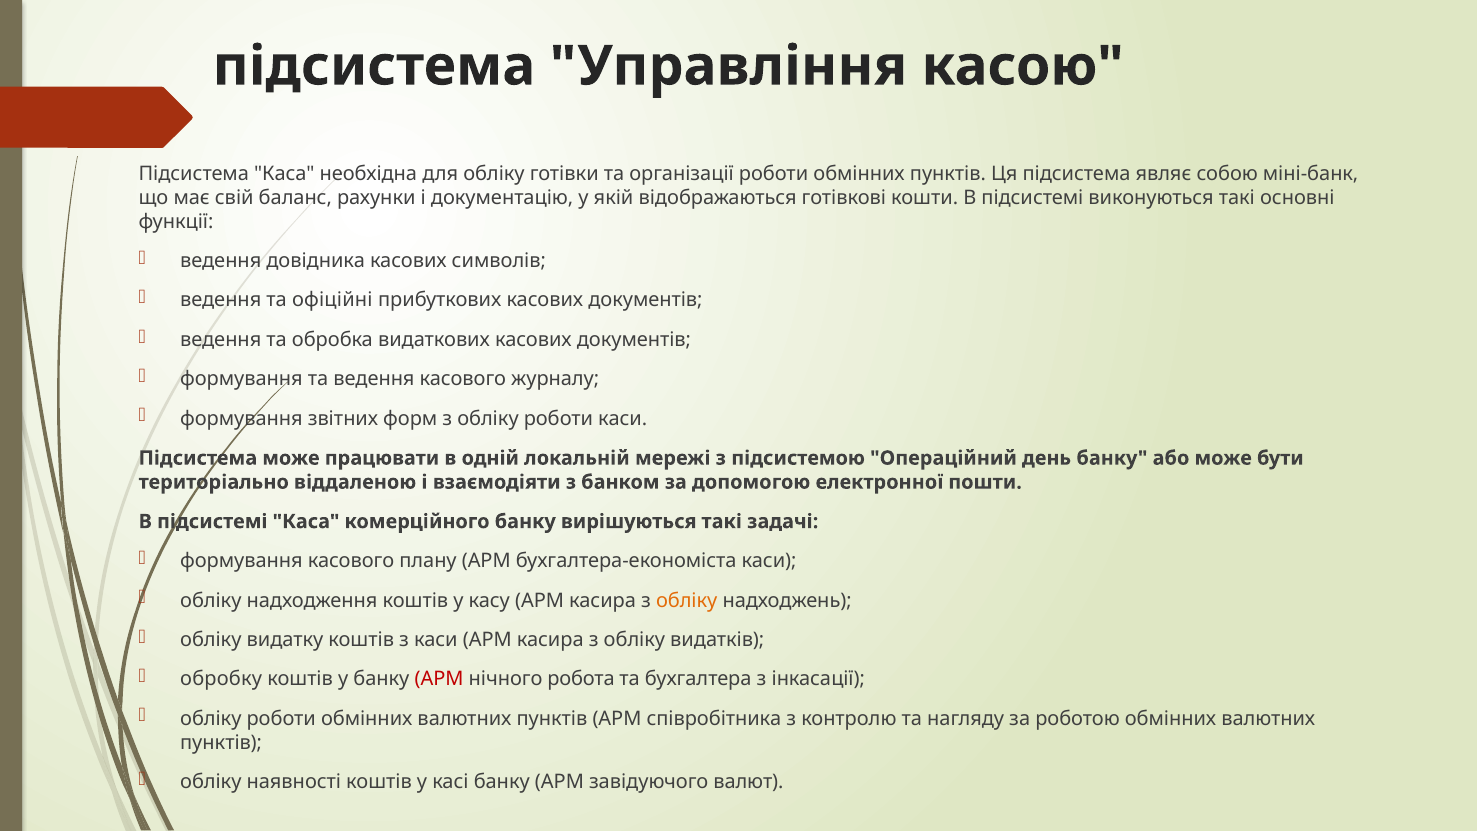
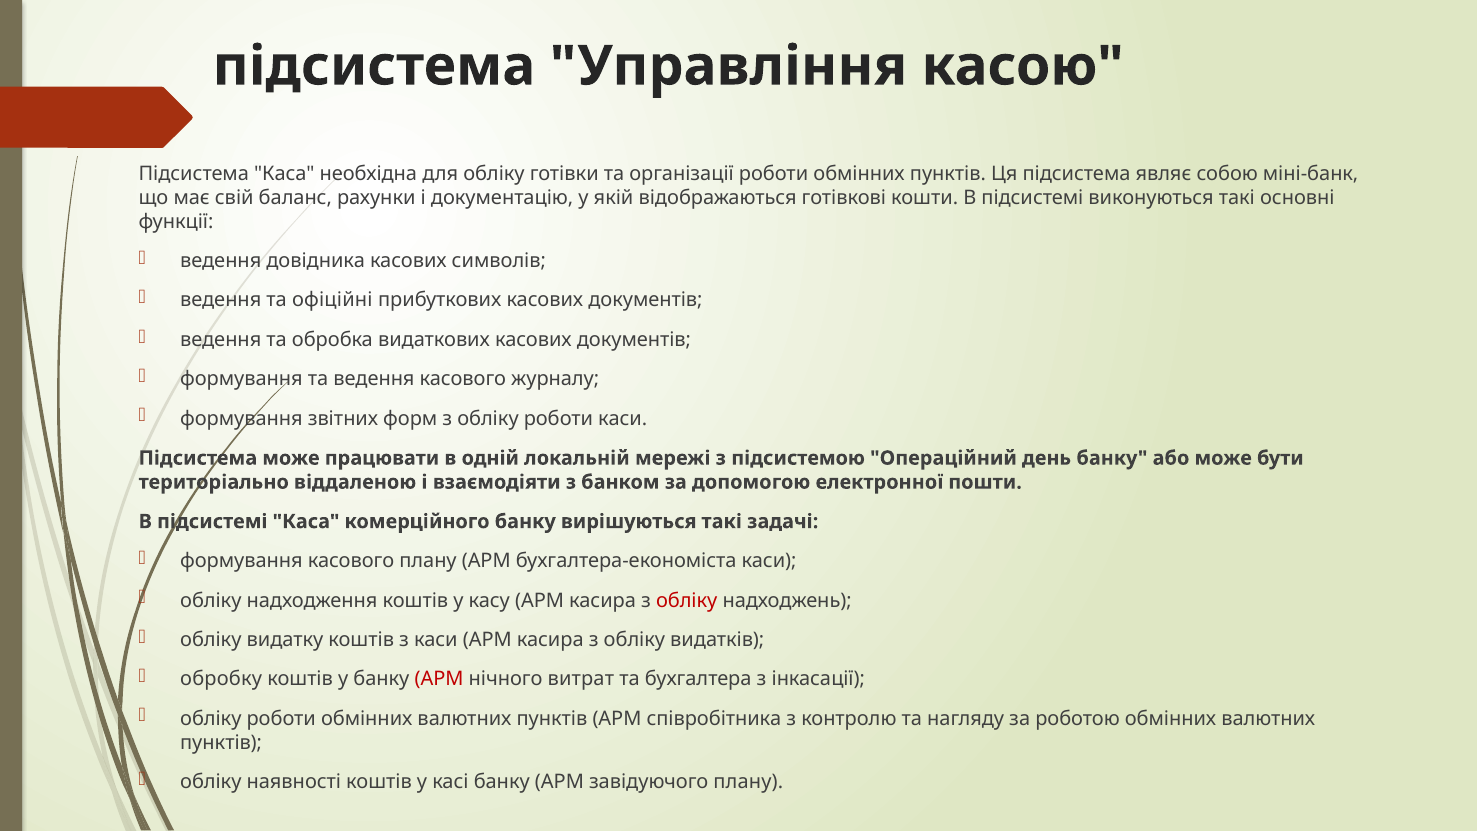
обліку colour: orange -> red (687, 600)
робота: робота -> витрат (581, 679)
завідуючого валют: валют -> плану (748, 782)
